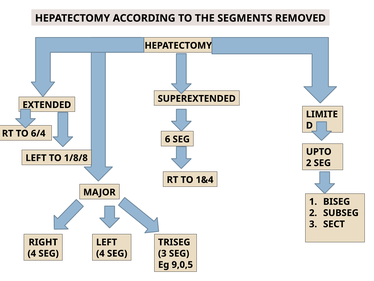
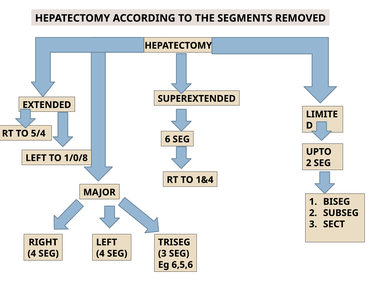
6/4: 6/4 -> 5/4 (38, 133)
1/8/8: 1/8/8 -> 1/0/8 (76, 158)
9,0,5: 9,0,5 -> 6,5,6 (182, 264)
